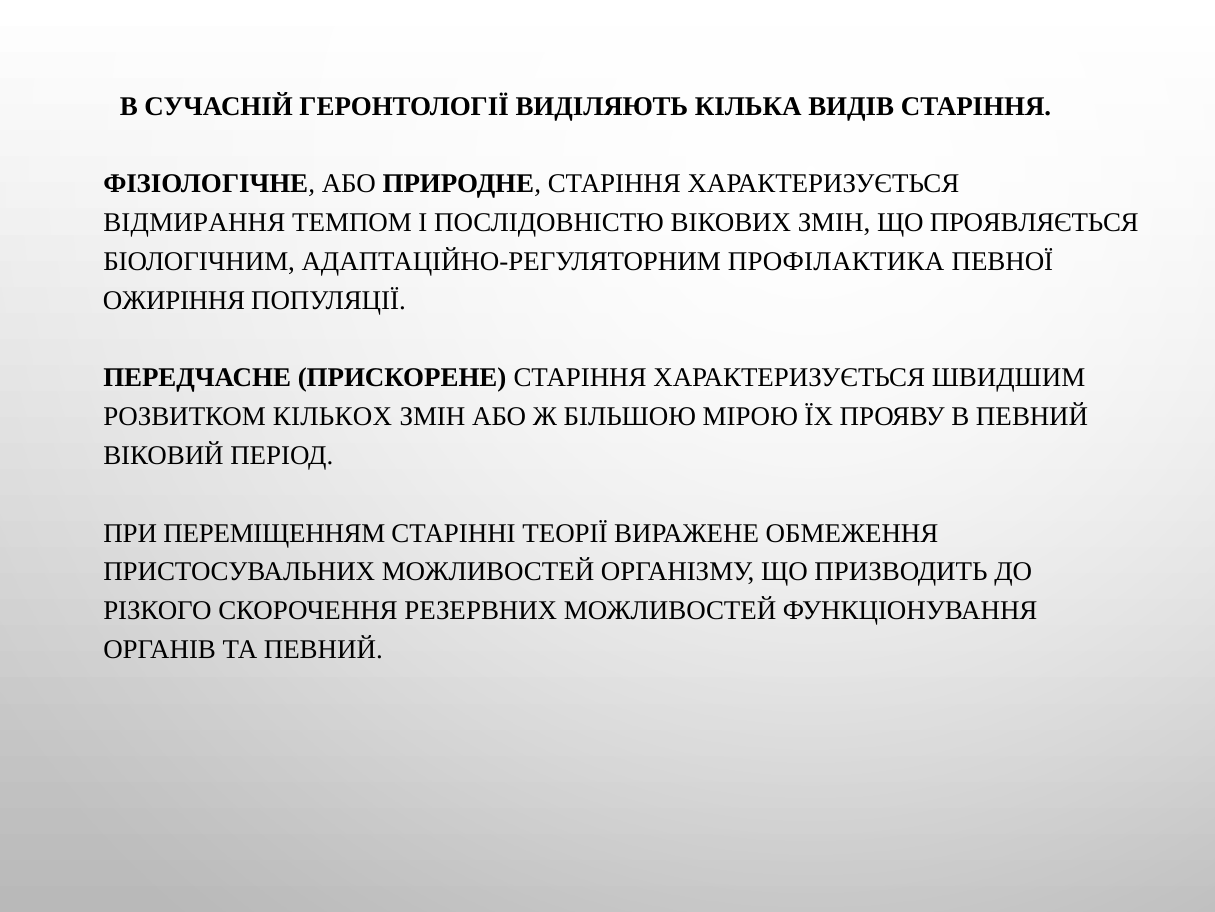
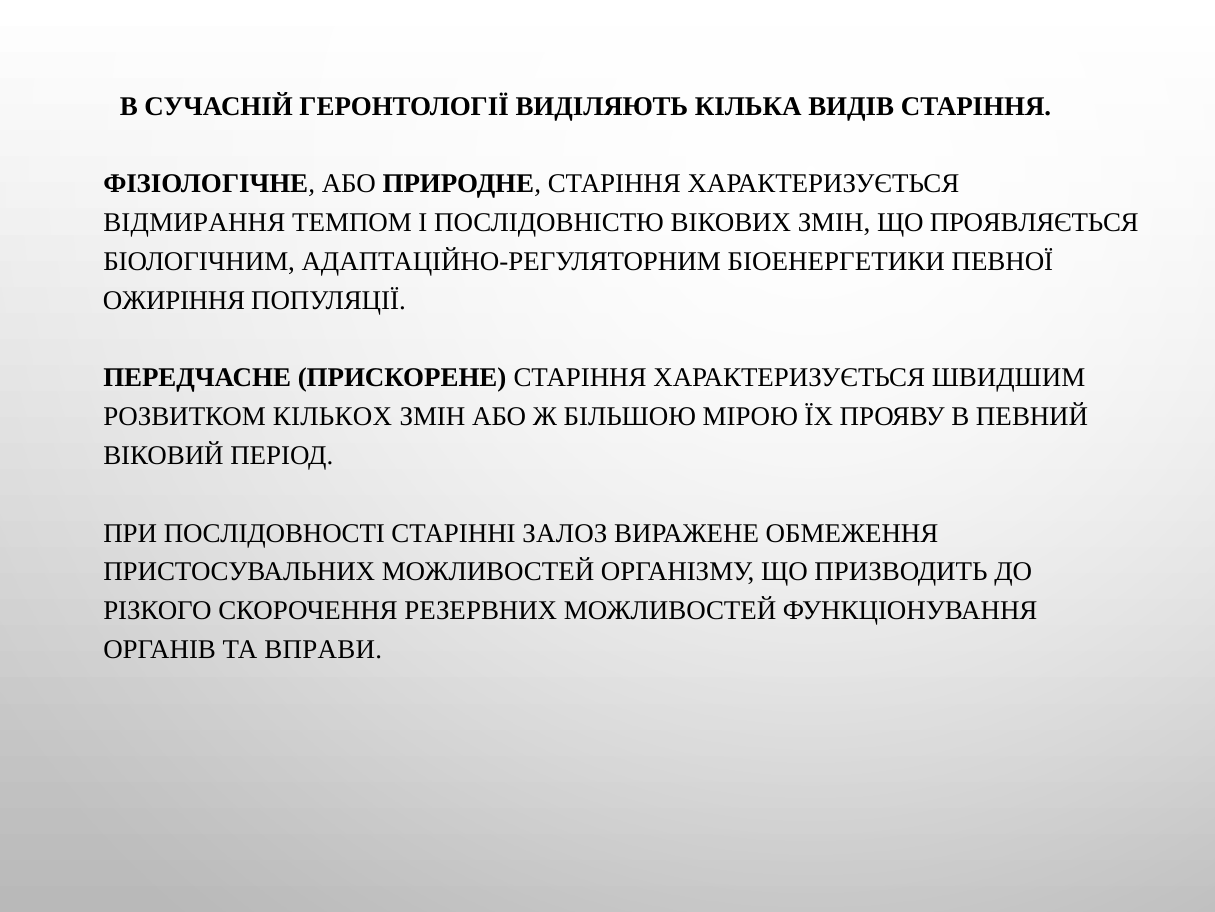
ПРОФІЛАКТИКА: ПРОФІЛАКТИКА -> БІОЕНЕРГЕТИКИ (836, 261)
ПЕРЕМІЩЕННЯМ: ПЕРЕМІЩЕННЯМ -> ПОСЛІДОВНОСТІ (274, 533)
ТЕОРІЇ: ТЕОРІЇ -> ЗАЛОЗ (565, 533)
ТА ПЕВНИЙ: ПЕВНИЙ -> ВПРАВИ (323, 649)
